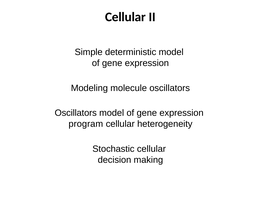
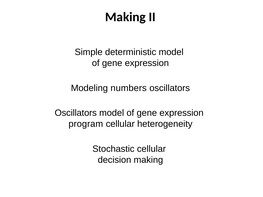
Cellular: Cellular -> Making (125, 17)
molecule: molecule -> numbers (129, 88)
